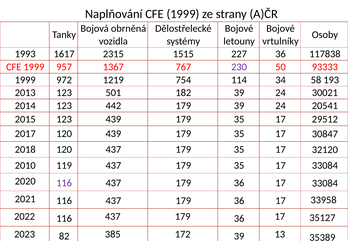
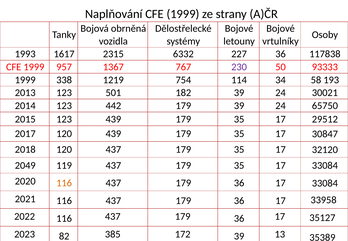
1515: 1515 -> 6332 (183, 54)
972: 972 -> 338 (64, 80)
20541: 20541 -> 65750 (325, 106)
2010: 2010 -> 2049 (25, 165)
116 colour: purple -> orange (64, 183)
